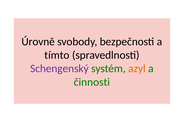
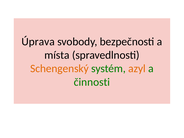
Úrovně: Úrovně -> Úprava (38, 42)
tímto: tímto -> místa (57, 55)
Schengenský colour: purple -> orange (59, 69)
